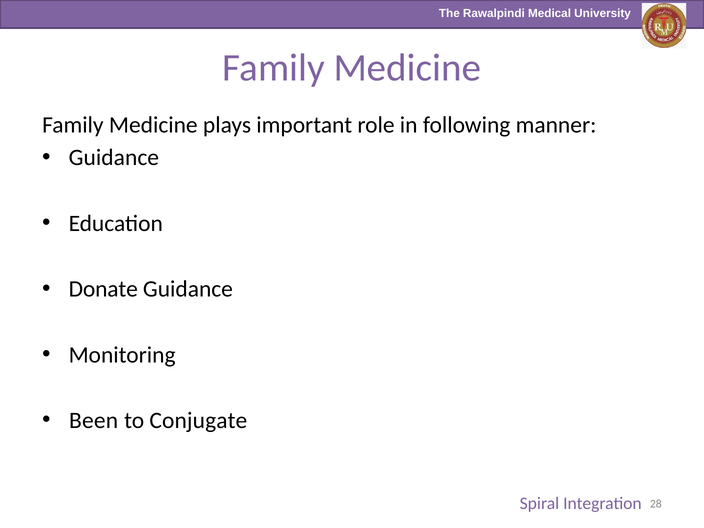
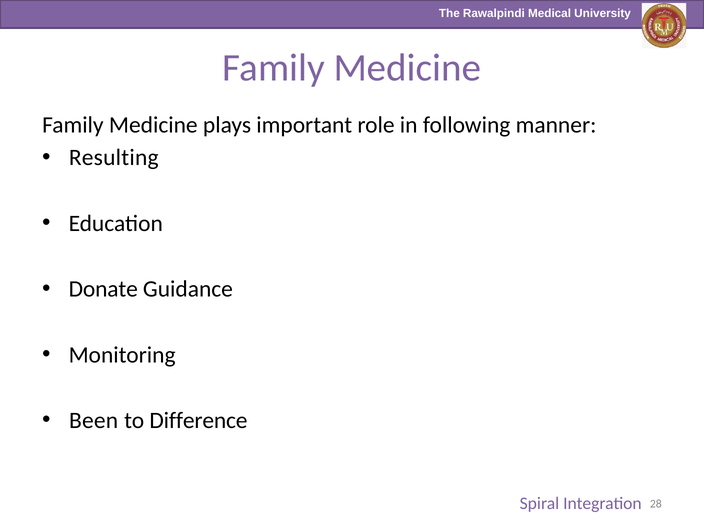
Guidance: Guidance -> Resulting (114, 158)
Conjugate: Conjugate -> Difference (198, 420)
